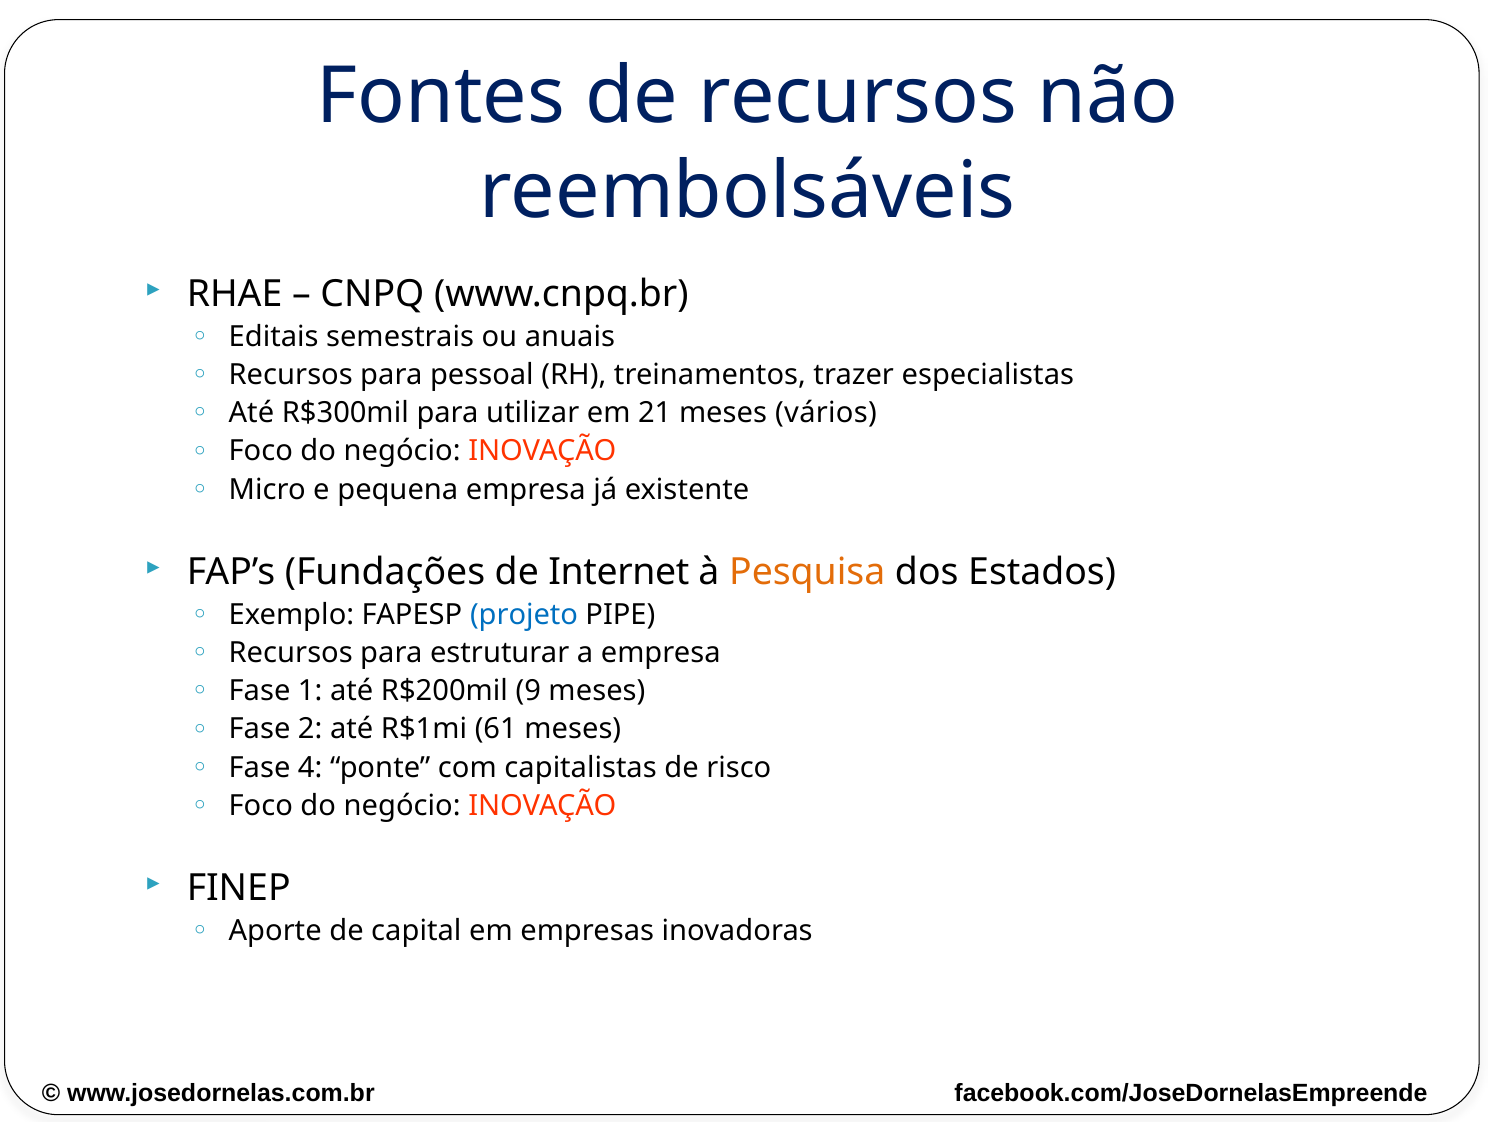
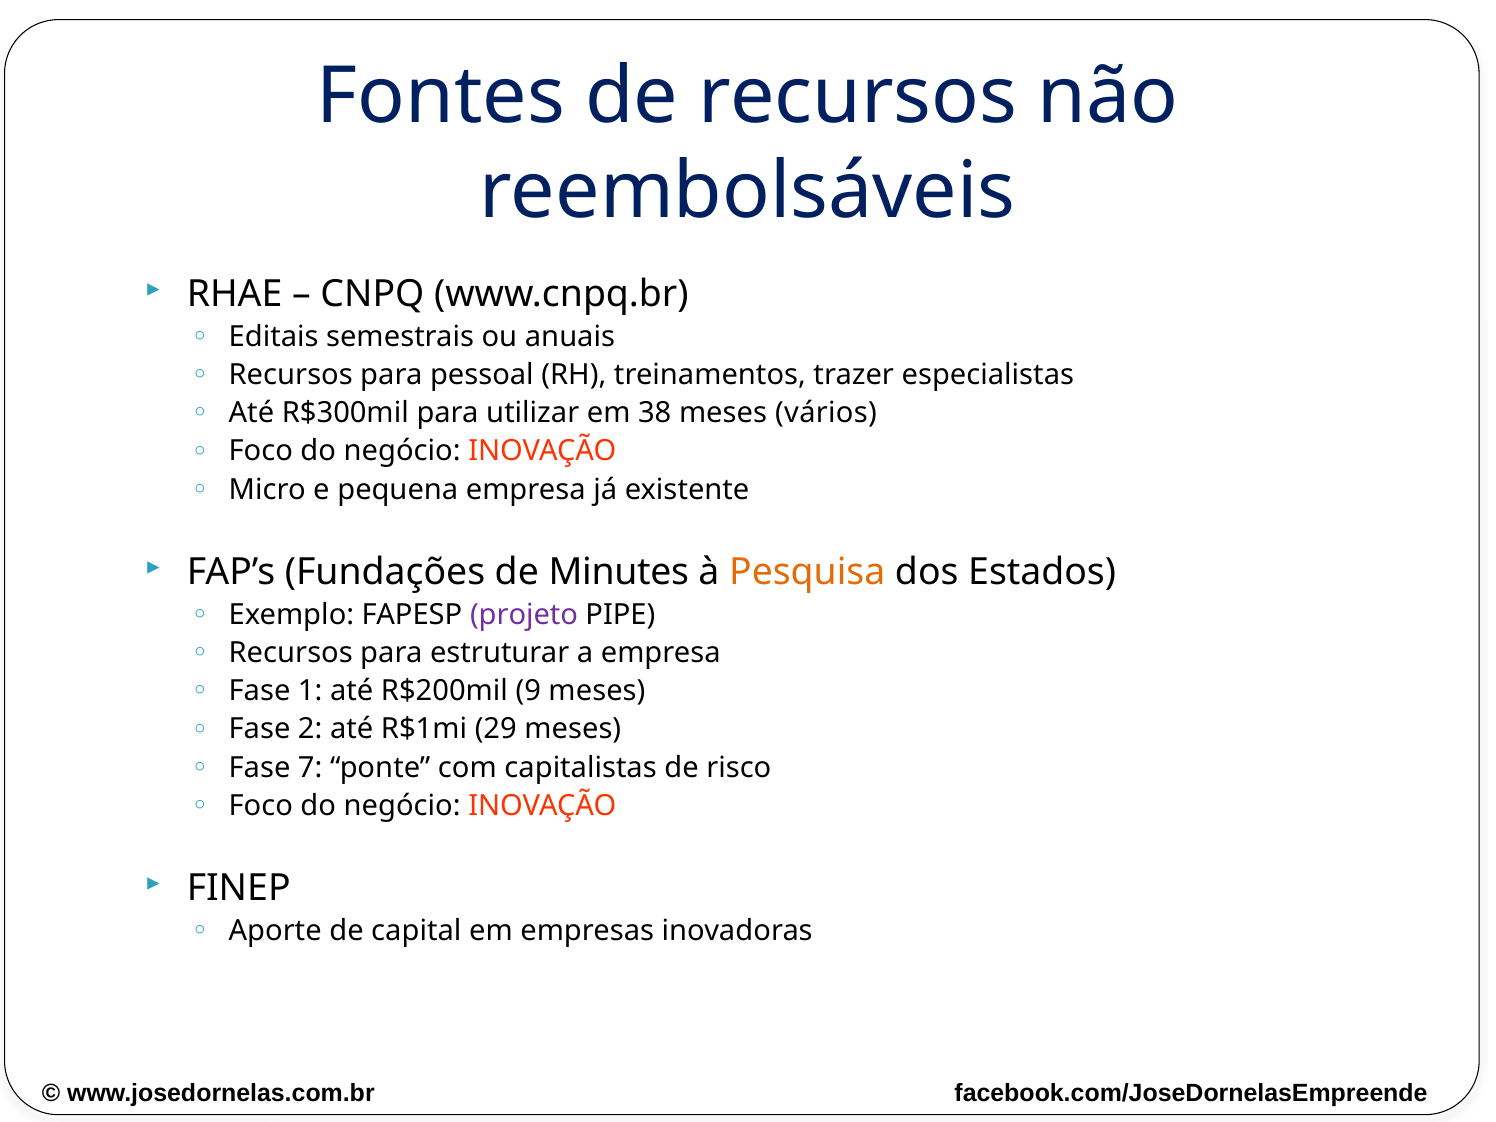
21: 21 -> 38 (655, 413)
Internet: Internet -> Minutes (619, 572)
projeto colour: blue -> purple (524, 615)
61: 61 -> 29 (496, 729)
4: 4 -> 7 (310, 768)
